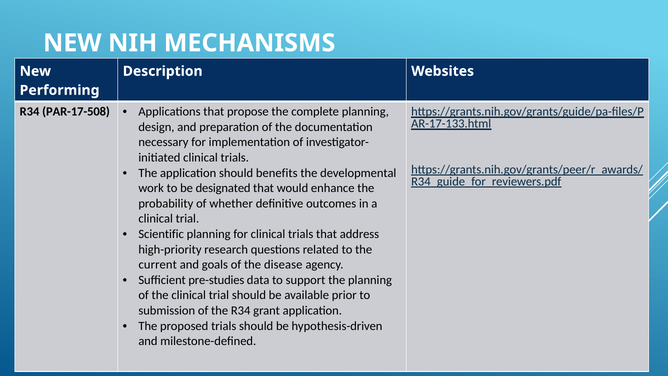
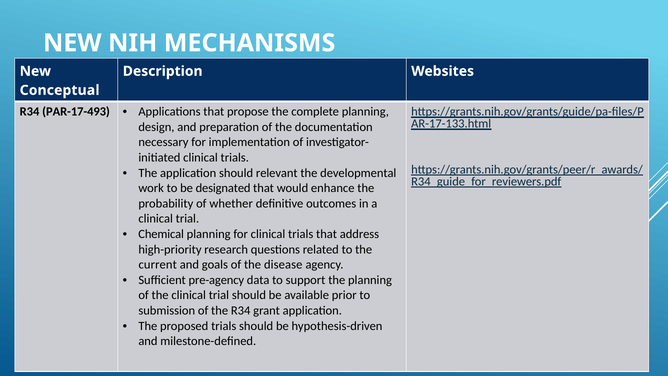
Performing: Performing -> Conceptual (60, 90)
PAR-17-508: PAR-17-508 -> PAR-17-493 (76, 112)
benefits: benefits -> relevant (277, 173)
Scientific: Scientific -> Chemical (161, 234)
pre-studies: pre-studies -> pre-agency (216, 280)
